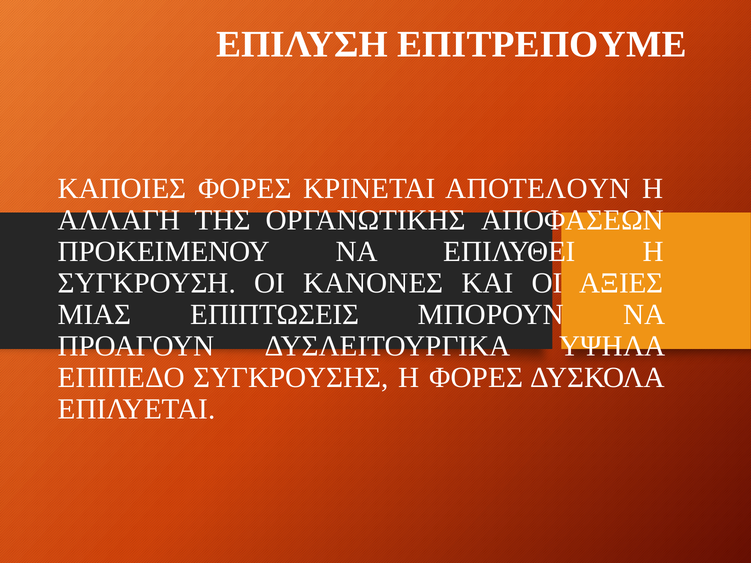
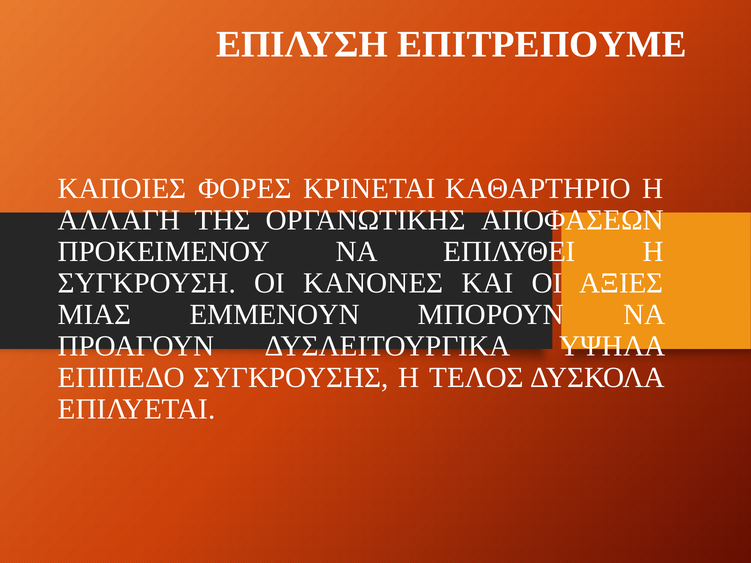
ΑΠΟΤΕΛΟΥΝ: ΑΠΟΤΕΛΟΥΝ -> ΚΑΘΑΡΤΗΡΙΟ (538, 189)
ΕΠΙΠΤΩΣΕΙΣ: ΕΠΙΠΤΩΣΕΙΣ -> ΕΜΜΕΝΟΥΝ (275, 315)
Η ΦΟΡΕΣ: ΦΟΡΕΣ -> ΤΕΛΟΣ (476, 378)
